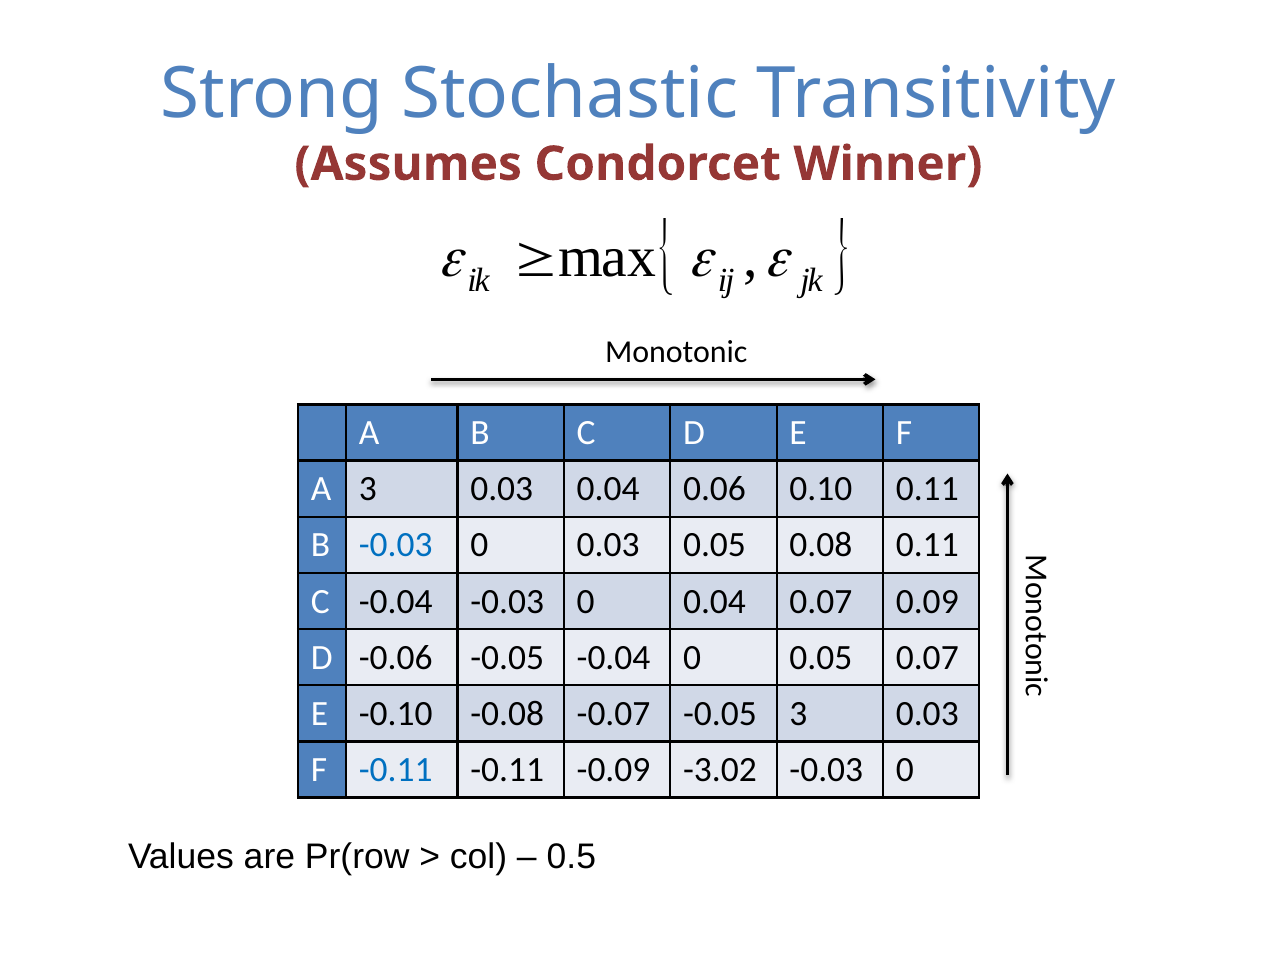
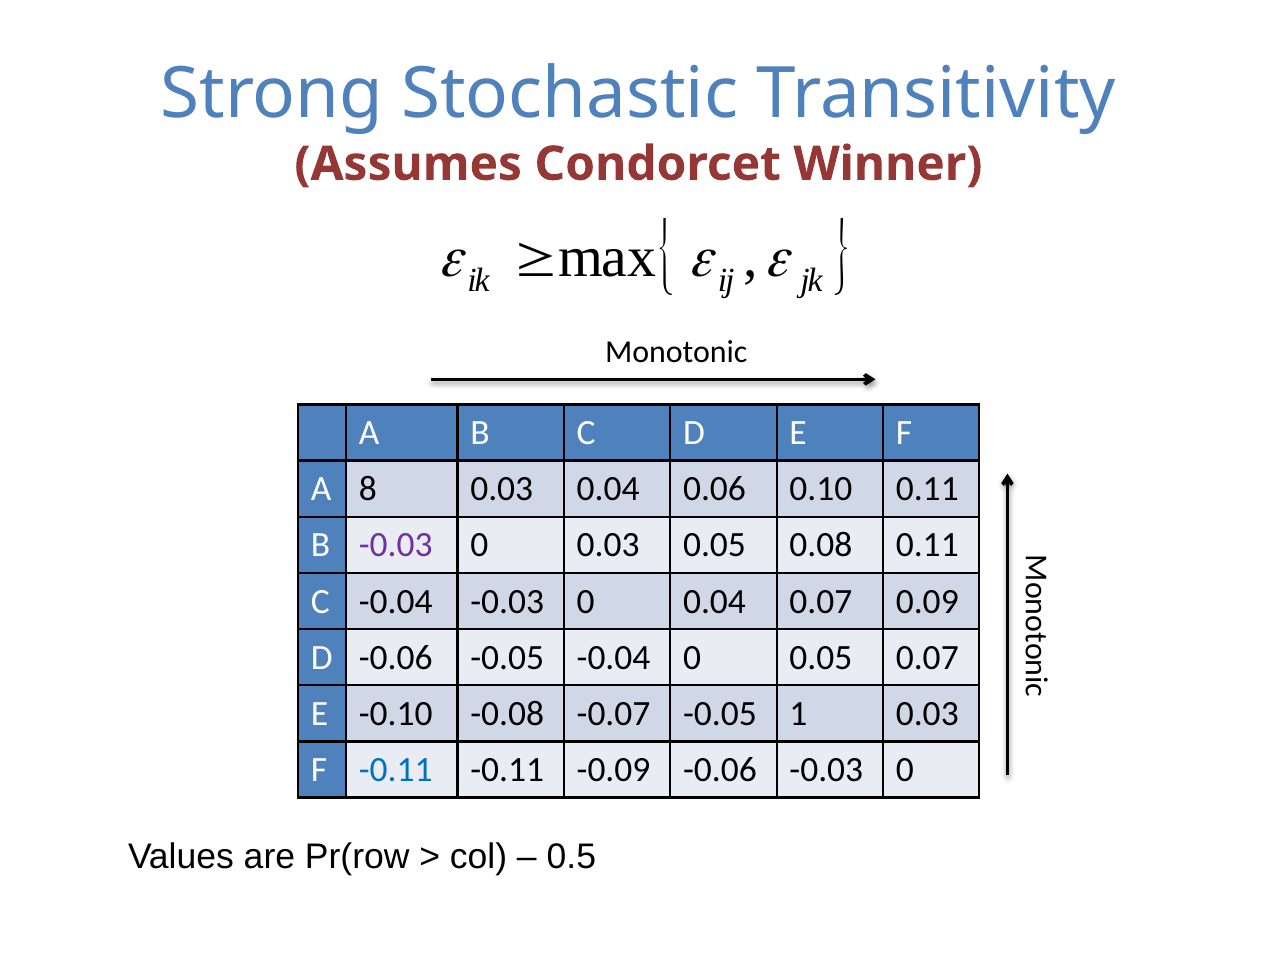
A 3: 3 -> 8 (368, 489)
-0.03 colour: blue -> purple (396, 545)
-0.05 3: 3 -> 1 (798, 714)
-0.09 -3.02: -3.02 -> -0.06 (720, 770)
